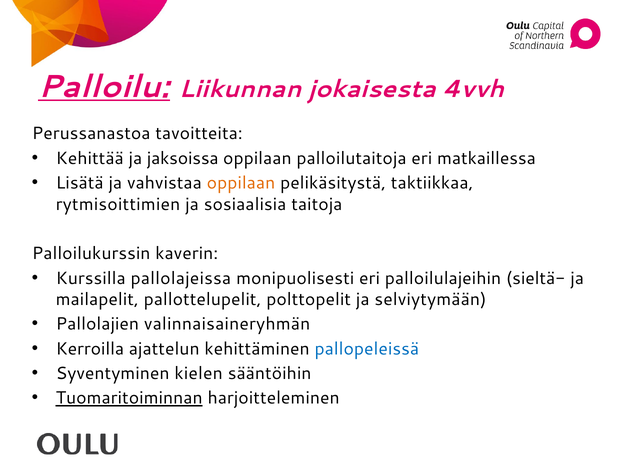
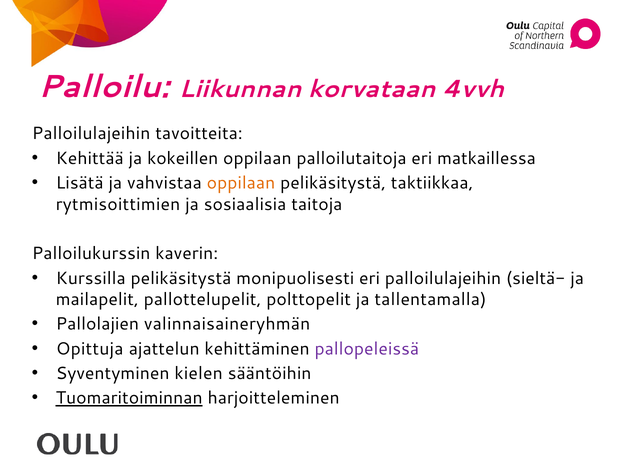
Palloilu underline: present -> none (104, 87)
jokaisesta: jokaisesta -> korvataan (372, 89)
Perussanastoa: Perussanastoa -> Palloilulajeihin (91, 134)
jaksoissa: jaksoissa -> kokeillen (183, 158)
Kurssilla pallolajeissa: pallolajeissa -> pelikäsitystä (181, 278)
selviytymään: selviytymään -> tallentamalla (430, 299)
Kerroilla: Kerroilla -> Opittuja (90, 348)
pallopeleissä colour: blue -> purple (367, 348)
